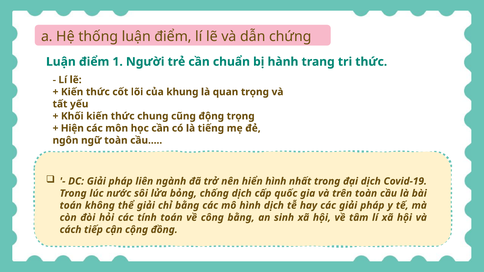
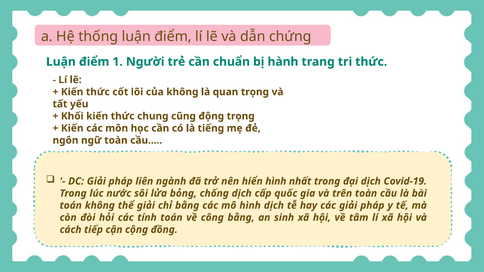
của khung: khung -> không (182, 92)
Hiện: Hiện -> Kiến (72, 128)
